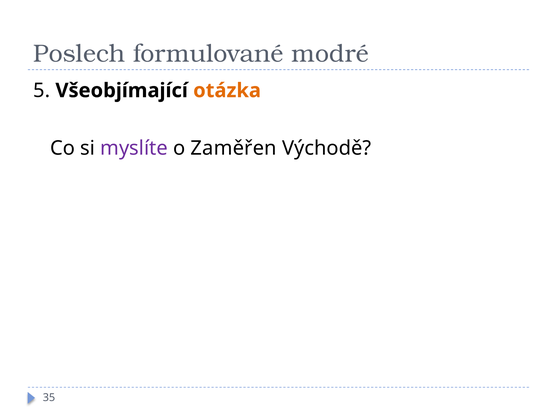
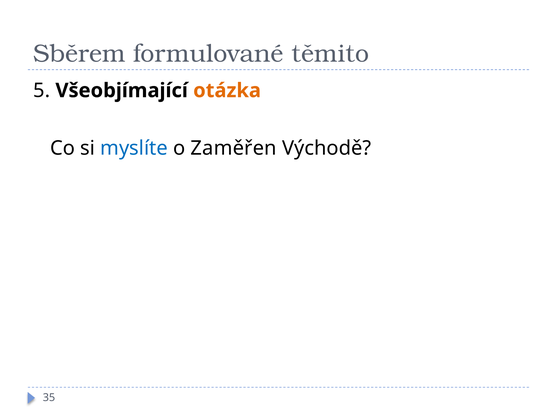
Poslech: Poslech -> Sběrem (79, 54)
modré: modré -> těmito (330, 54)
myslíte colour: purple -> blue (134, 148)
